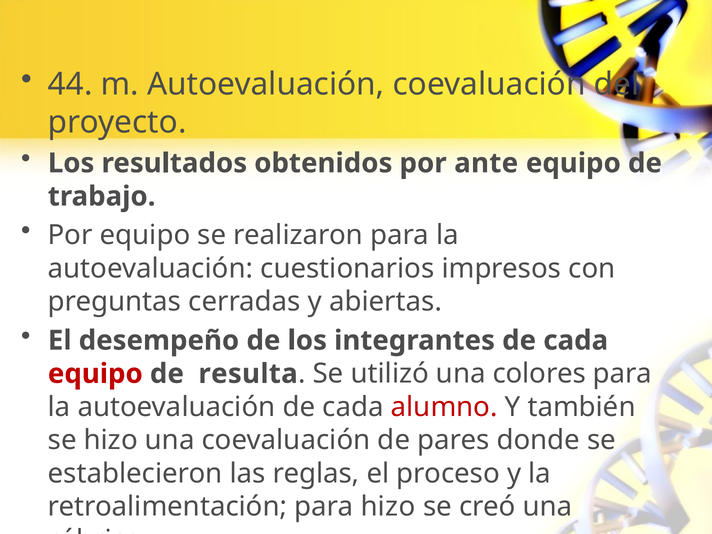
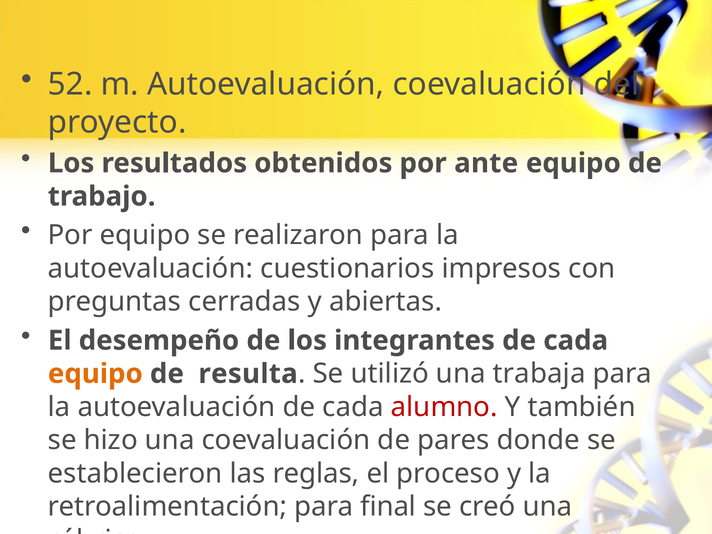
44: 44 -> 52 (70, 84)
equipo colour: red -> orange (95, 374)
colores: colores -> trabaja (539, 374)
para hizo: hizo -> final (388, 507)
